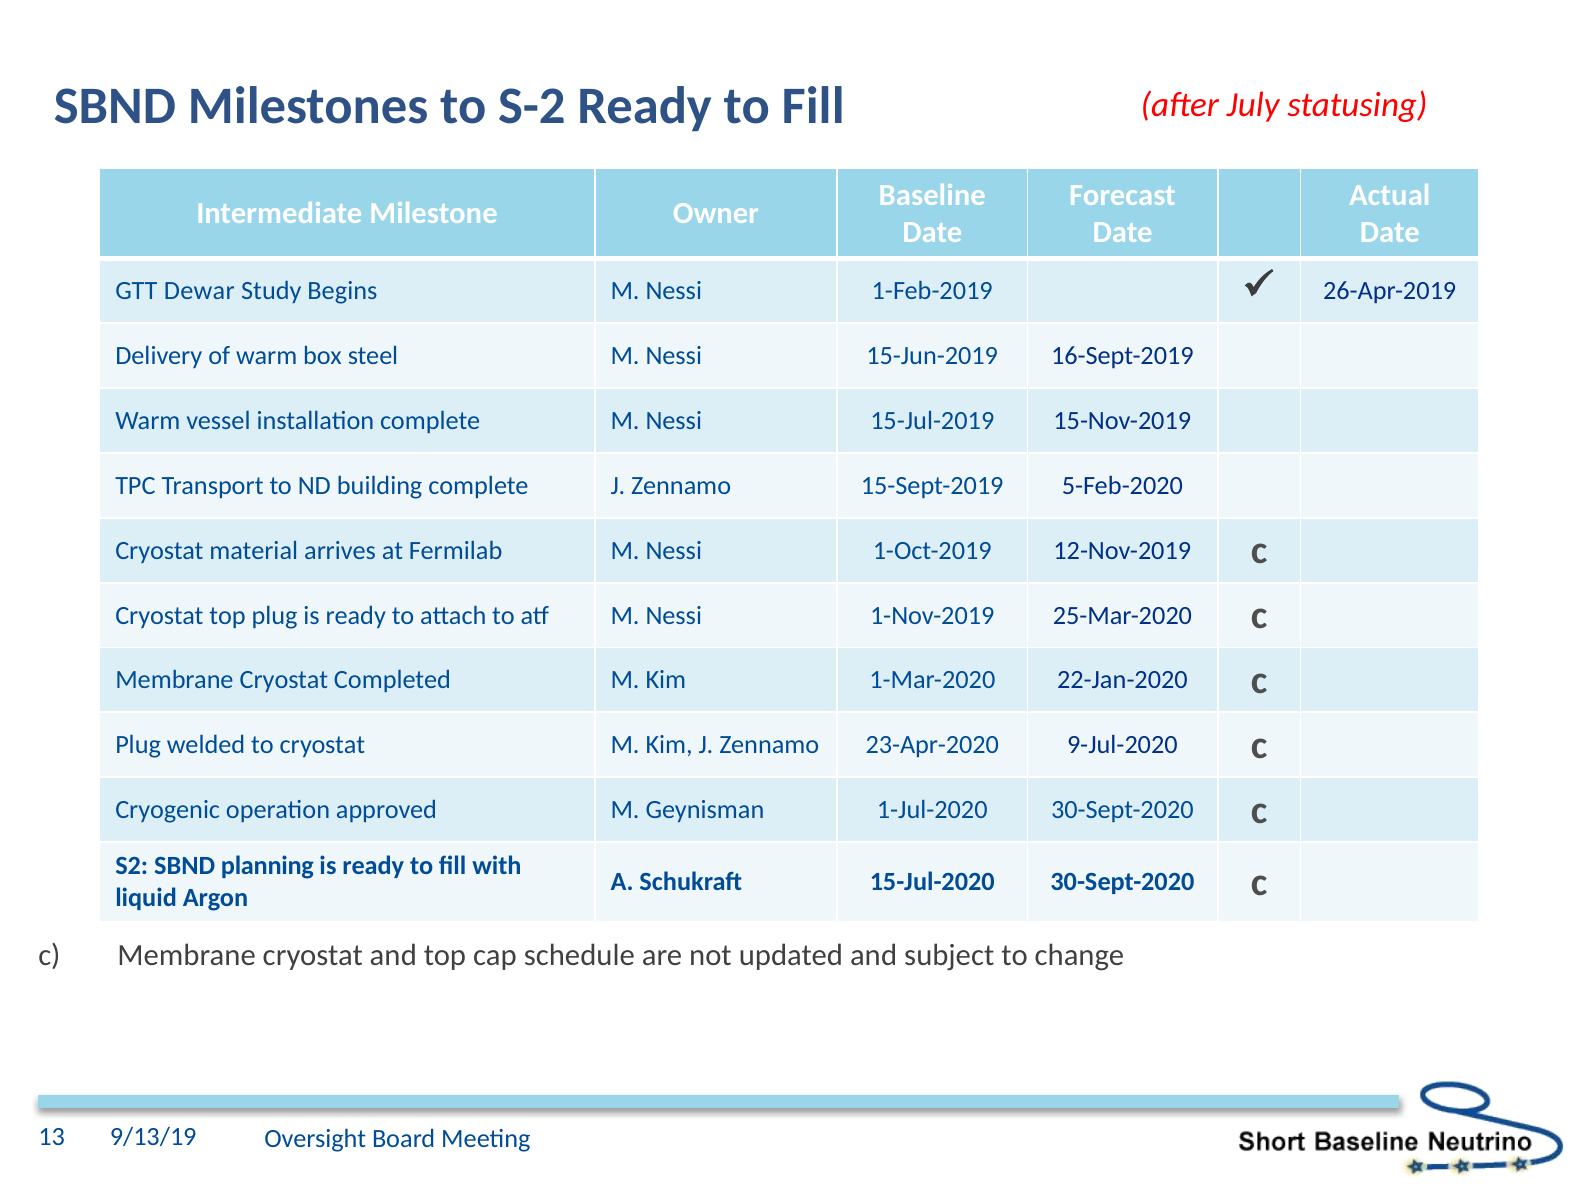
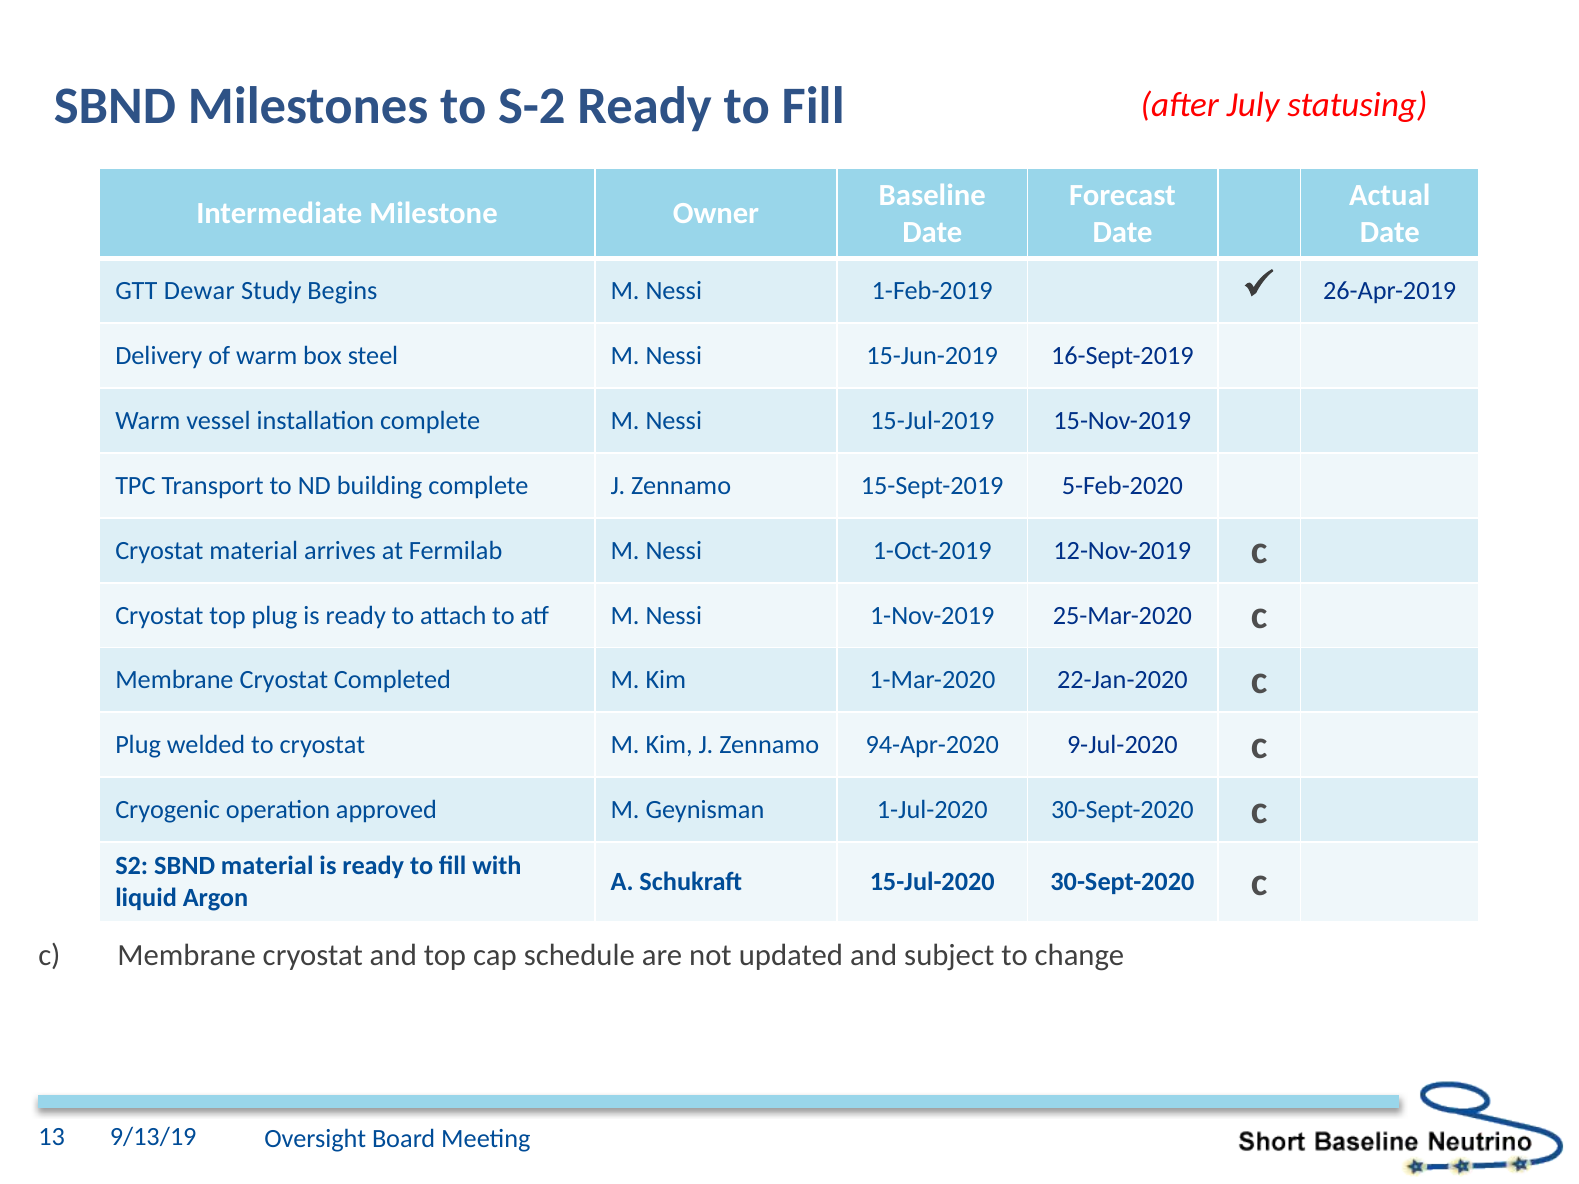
23-Apr-2020: 23-Apr-2020 -> 94-Apr-2020 (932, 745)
SBND planning: planning -> material (267, 866)
